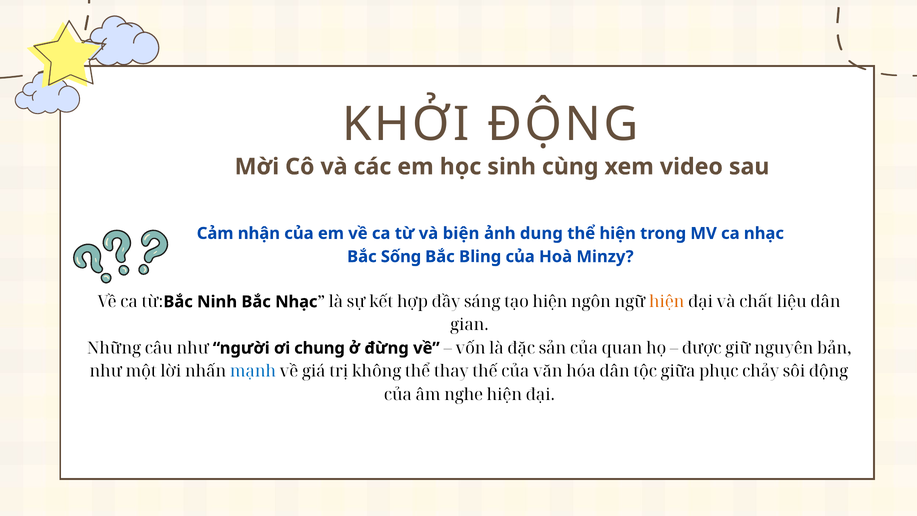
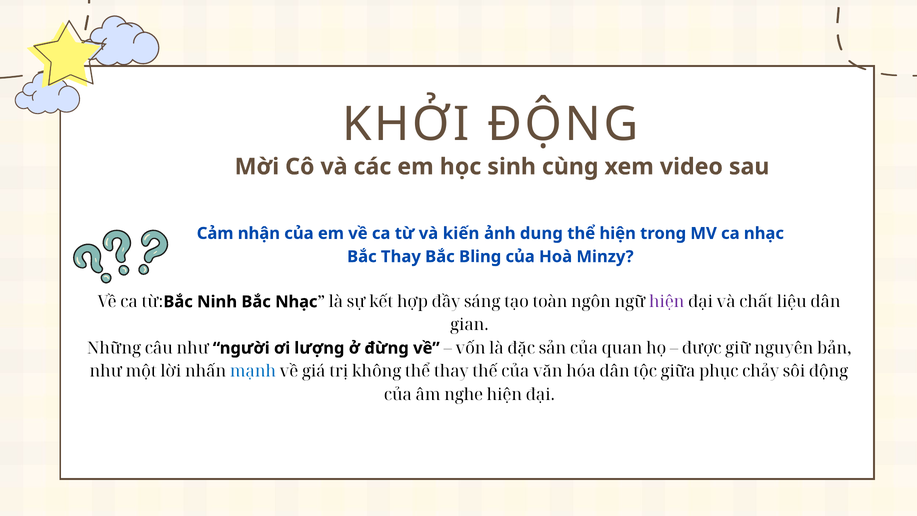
biện: biện -> kiến (461, 233)
Bắc Sống: Sống -> Thay (401, 257)
tạo hiện: hiện -> toàn (550, 302)
hiện colour: orange -> purple (667, 302)
chung: chung -> lượng (319, 348)
